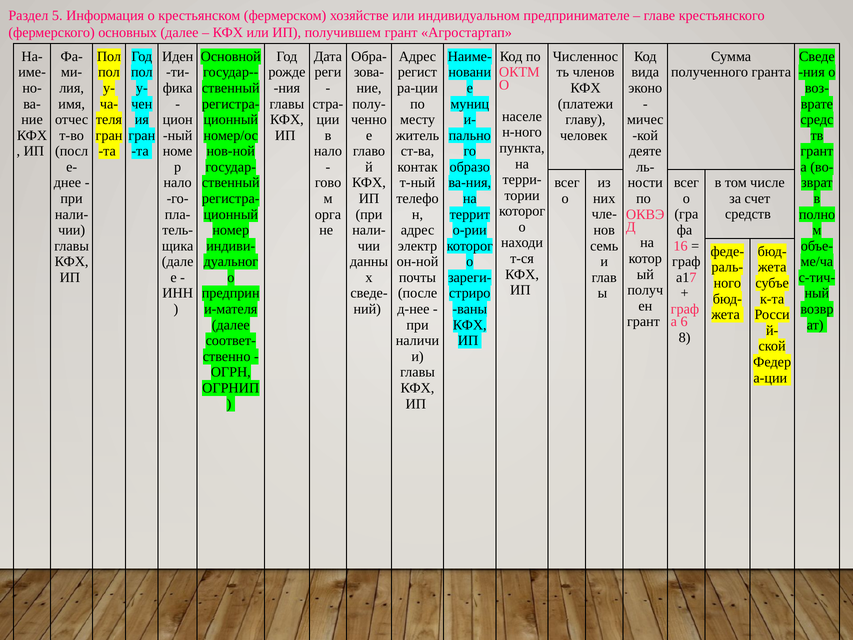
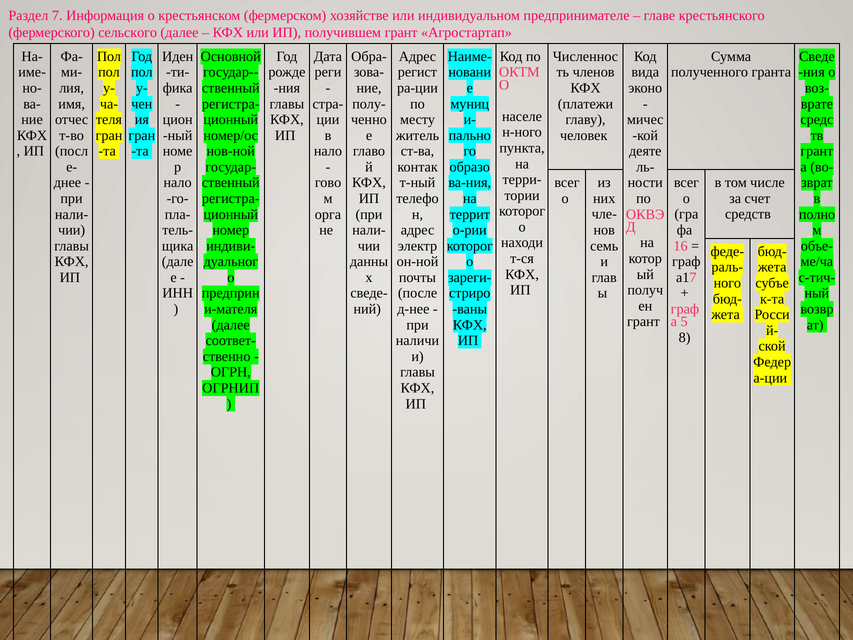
Раздел 5: 5 -> 7 (57, 16)
основных: основных -> сельского (128, 33)
6: 6 -> 5 (684, 322)
